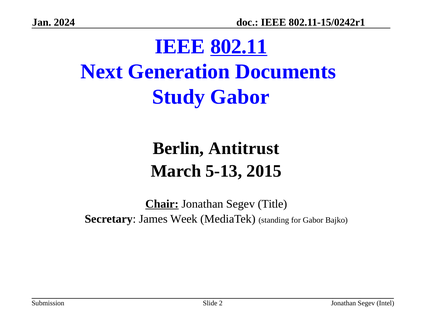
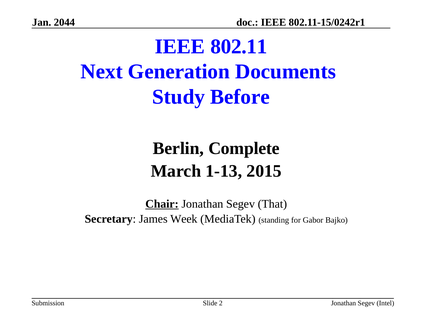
2024: 2024 -> 2044 (64, 23)
802.11 underline: present -> none (239, 46)
Study Gabor: Gabor -> Before (240, 97)
Antitrust: Antitrust -> Complete (244, 149)
5-13: 5-13 -> 1-13 (224, 171)
Title: Title -> That (272, 204)
